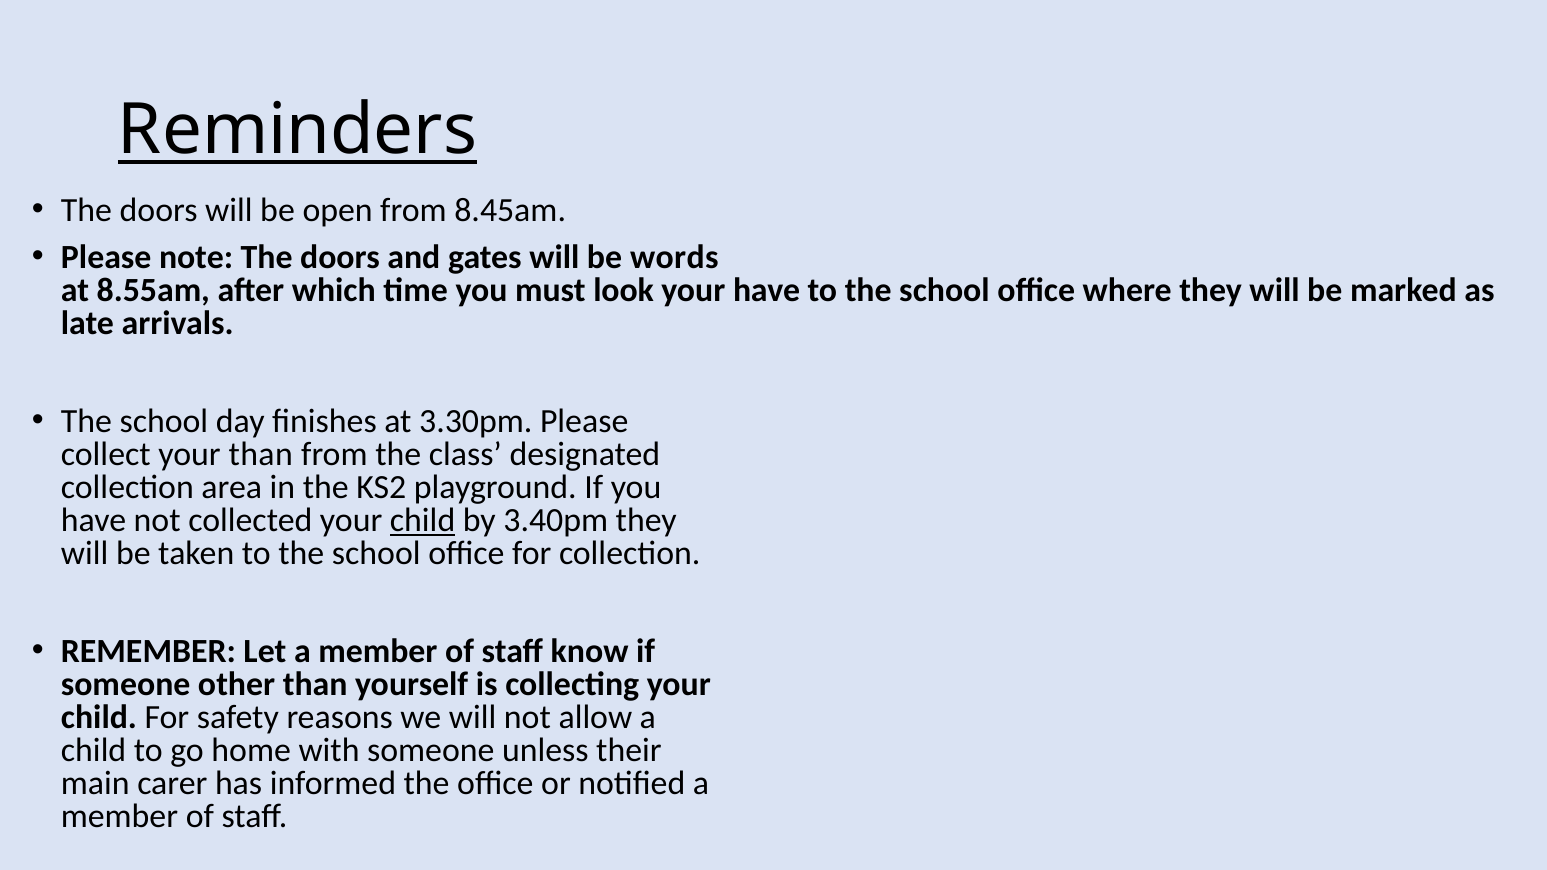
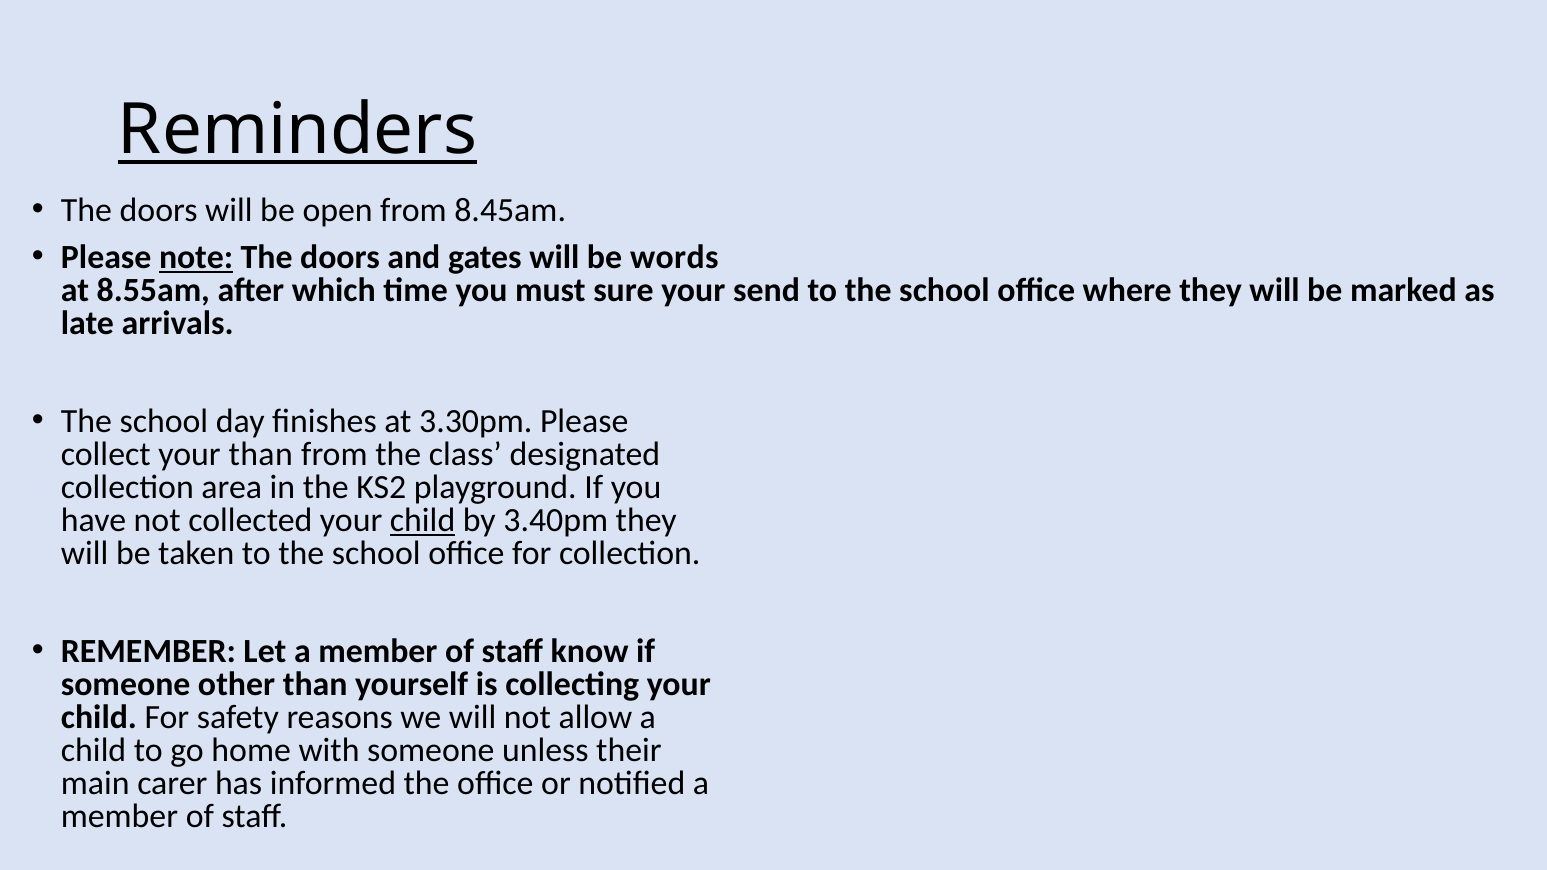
note underline: none -> present (196, 258)
look: look -> sure (624, 290)
your have: have -> send (766, 290)
